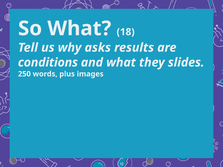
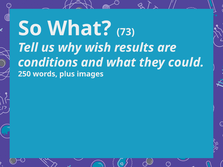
18: 18 -> 73 (126, 32)
asks: asks -> wish (98, 48)
slides: slides -> could (186, 63)
